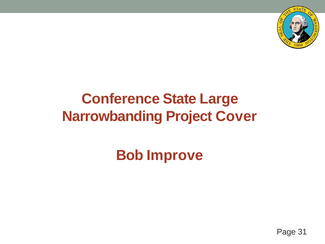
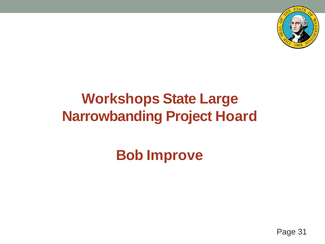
Conference: Conference -> Workshops (121, 99)
Cover: Cover -> Hoard (236, 116)
